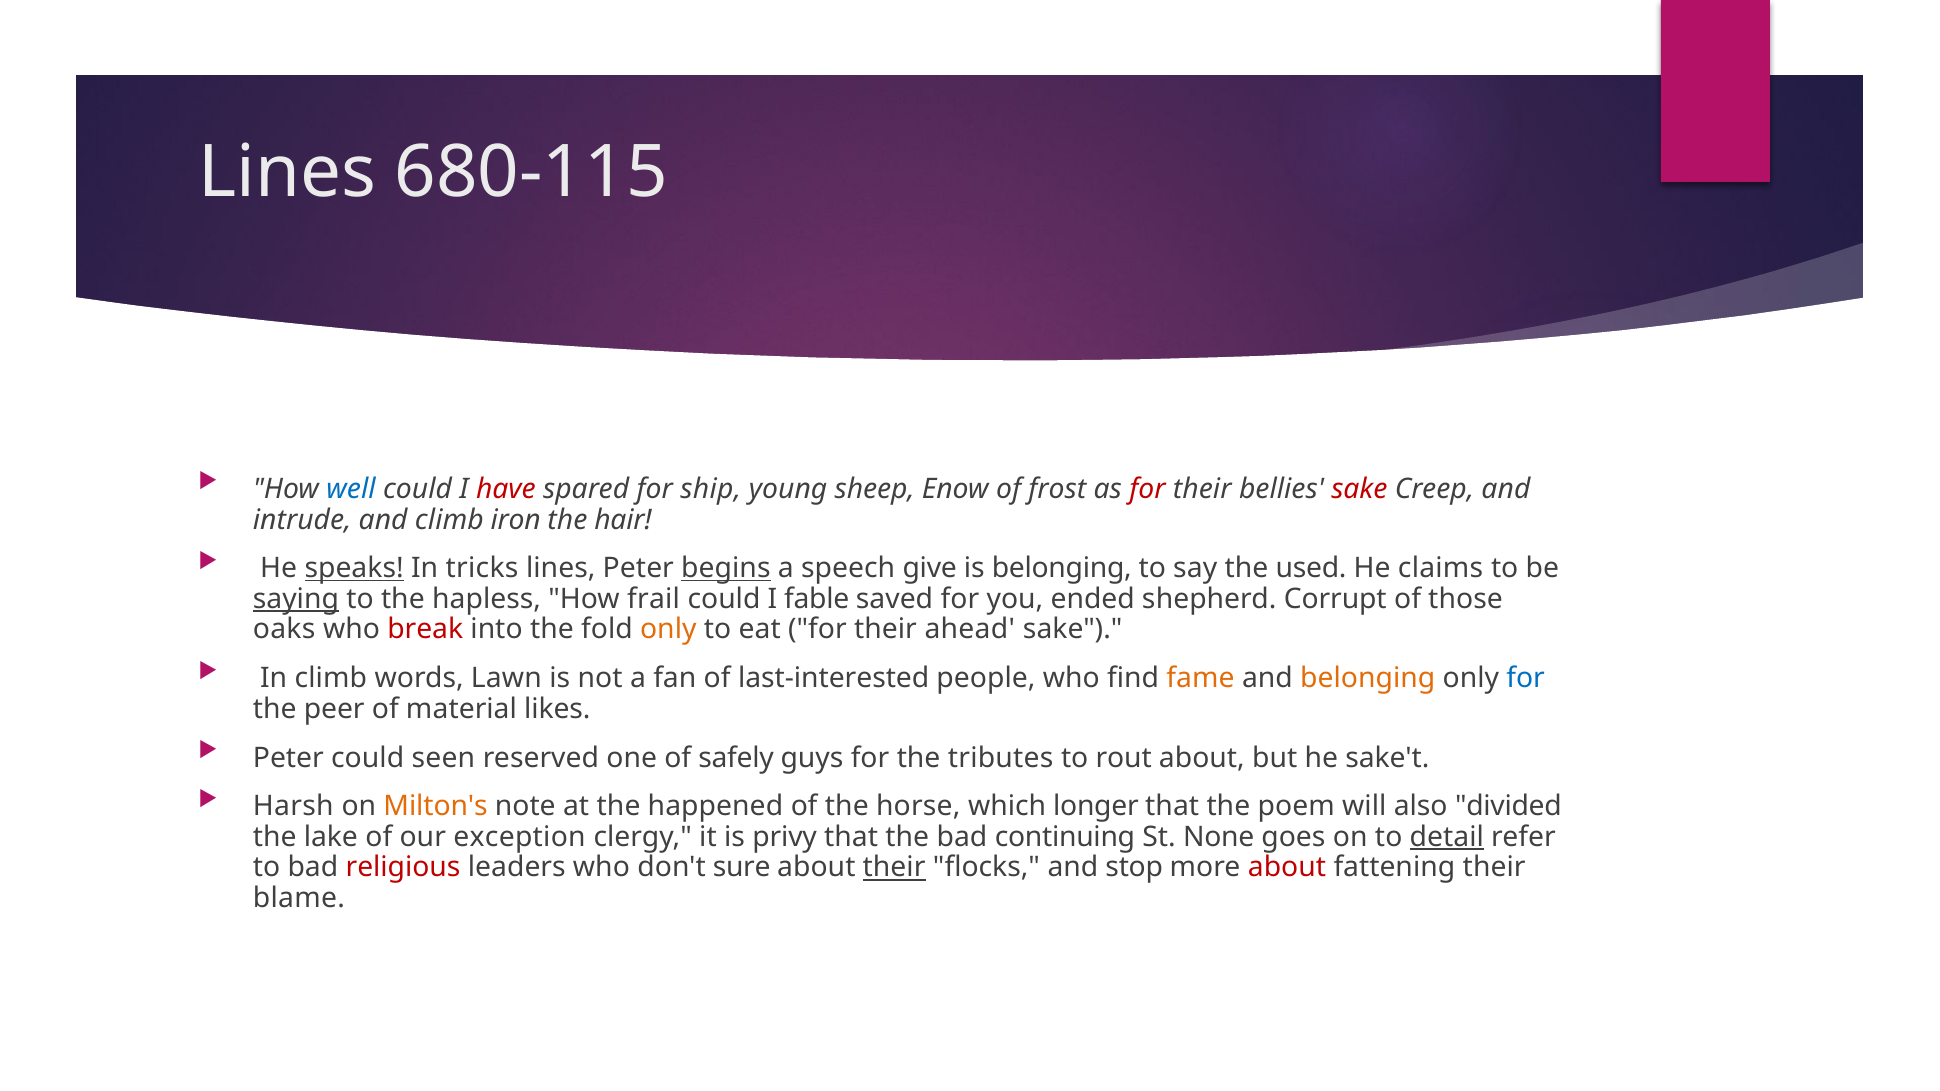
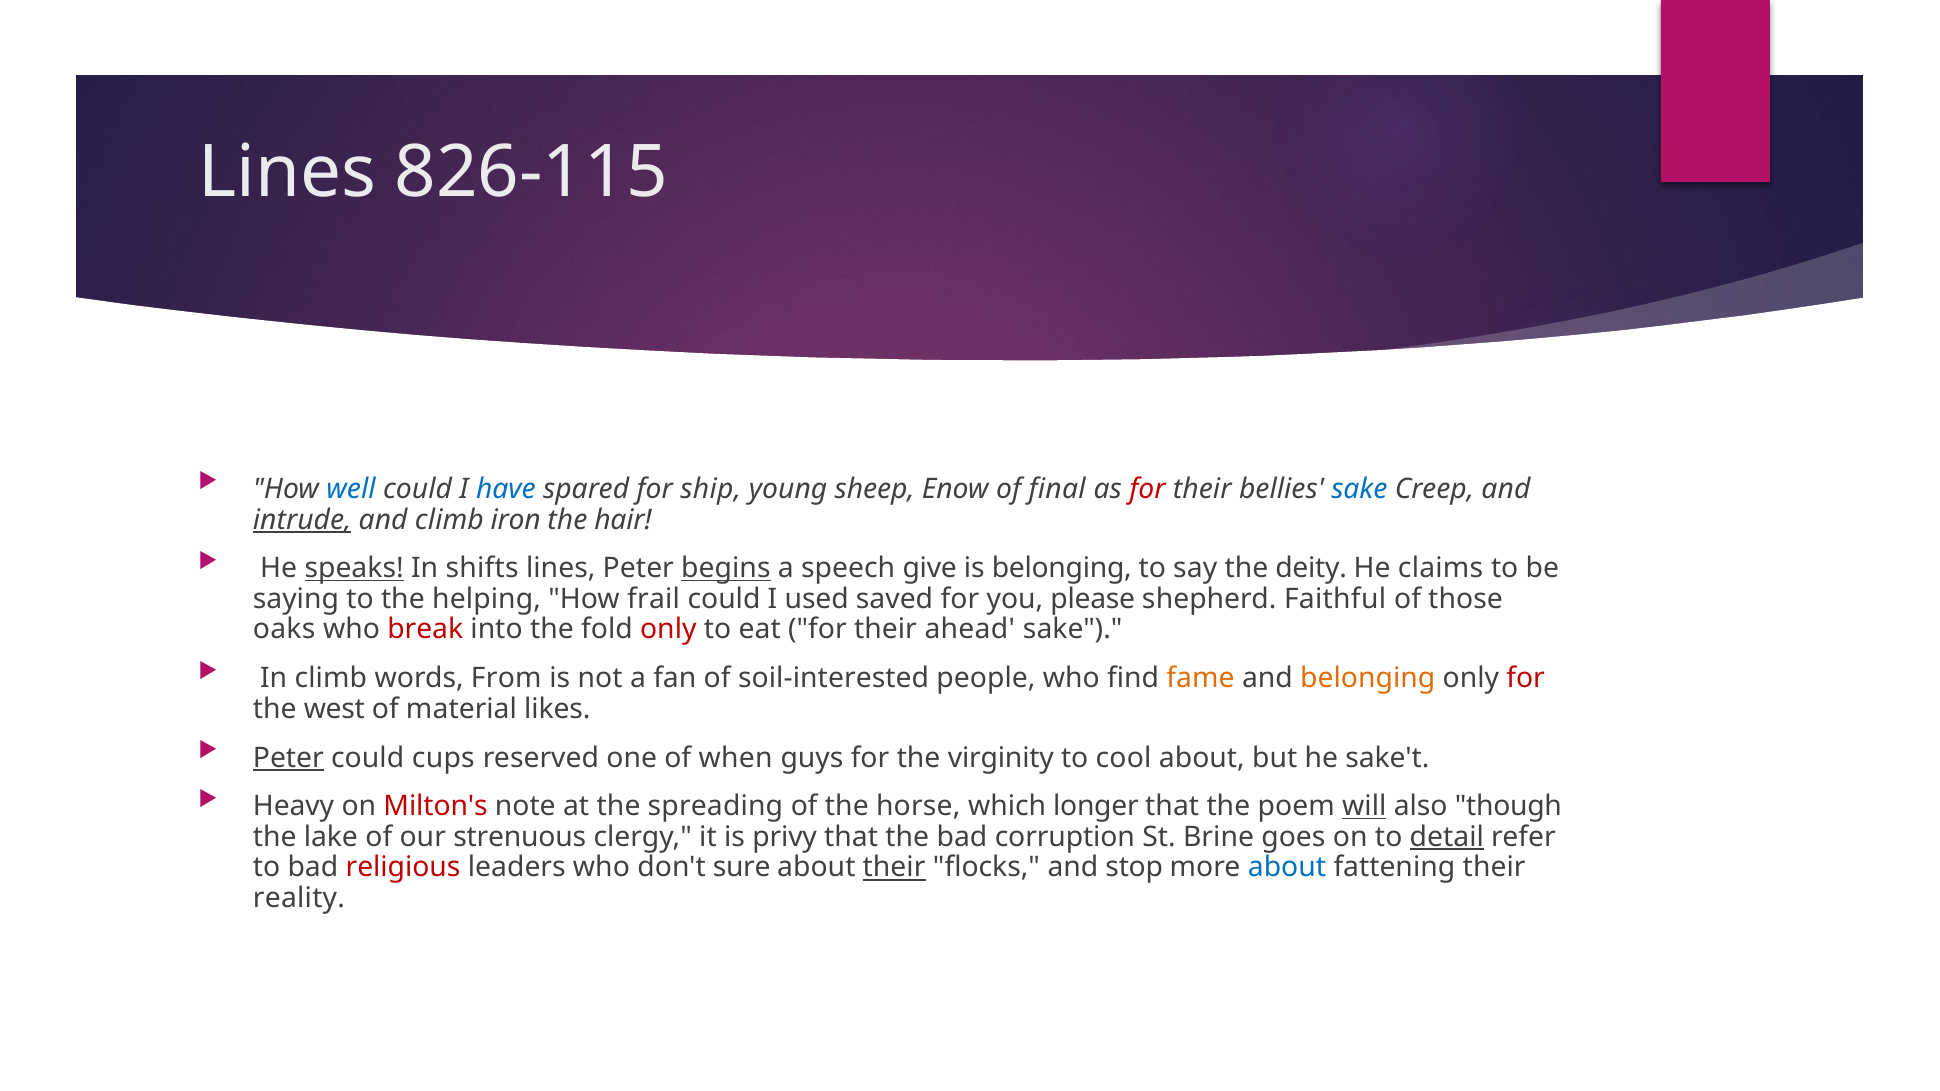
680-115: 680-115 -> 826-115 (531, 173)
have colour: red -> blue (506, 489)
frost: frost -> final (1057, 489)
sake colour: red -> blue (1359, 489)
intrude underline: none -> present (302, 520)
tricks: tricks -> shifts (482, 569)
used: used -> deity (1311, 569)
saying underline: present -> none (296, 599)
hapless: hapless -> helping (487, 599)
fable: fable -> used (817, 599)
ended: ended -> please (1093, 599)
Corrupt: Corrupt -> Faithful (1335, 599)
only colour: orange -> red (668, 630)
Lawn: Lawn -> From (506, 679)
last-interested: last-interested -> soil-interested (834, 679)
for colour: blue -> red (1526, 679)
peer: peer -> west (334, 709)
Peter underline: none -> present (288, 758)
seen: seen -> cups (443, 758)
safely: safely -> when (736, 758)
tributes: tributes -> virginity (1001, 758)
rout: rout -> cool (1124, 758)
Harsh: Harsh -> Heavy (294, 807)
Milton's colour: orange -> red (436, 807)
happened: happened -> spreading (715, 807)
will underline: none -> present (1364, 807)
divided: divided -> though (1508, 807)
exception: exception -> strenuous (520, 837)
continuing: continuing -> corruption (1065, 837)
None: None -> Brine (1219, 837)
about colour: red -> blue (1287, 868)
blame: blame -> reality (299, 898)
